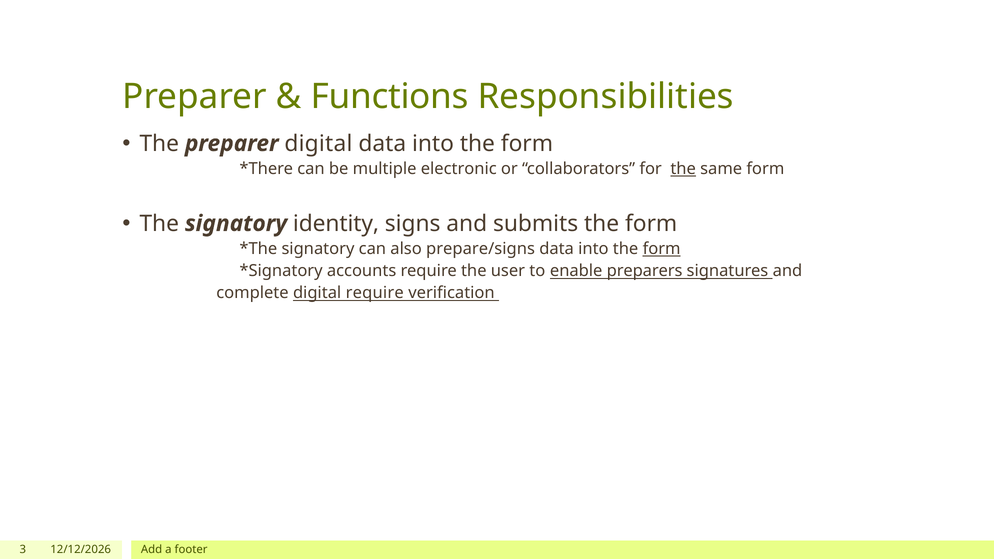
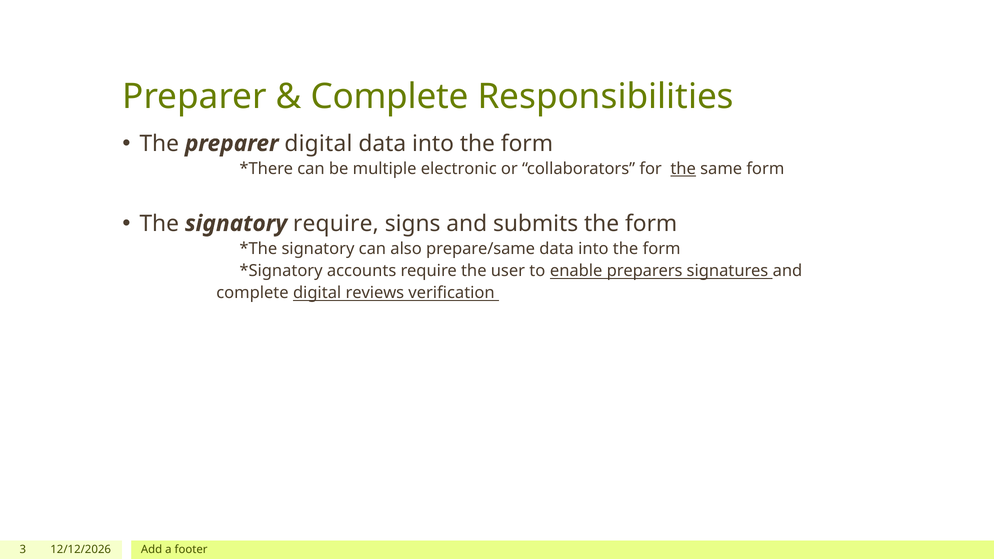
Functions: Functions -> Complete (390, 97)
signatory identity: identity -> require (336, 224)
prepare/signs: prepare/signs -> prepare/same (481, 249)
form underline: present -> none (662, 249)
digital require: require -> reviews (375, 293)
